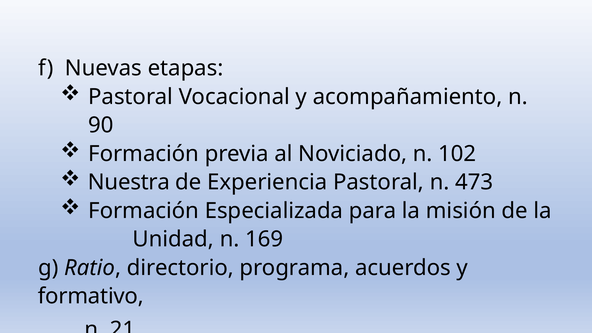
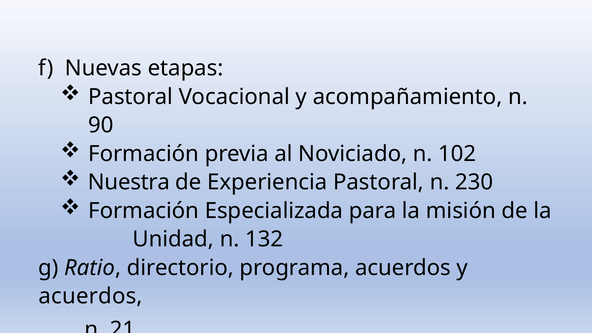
473: 473 -> 230 (474, 182)
169: 169 -> 132 (264, 239)
formativo: formativo -> acuerdos (91, 296)
